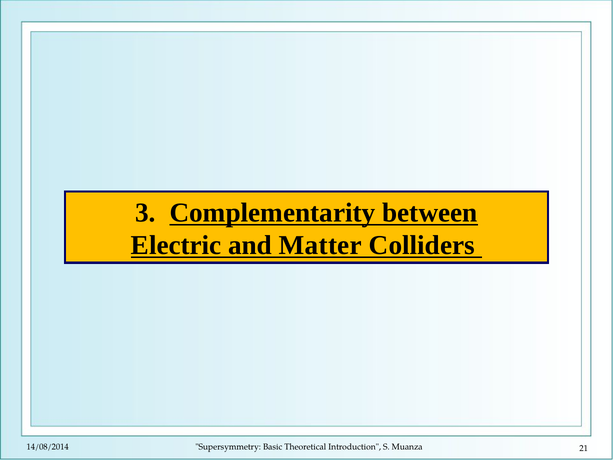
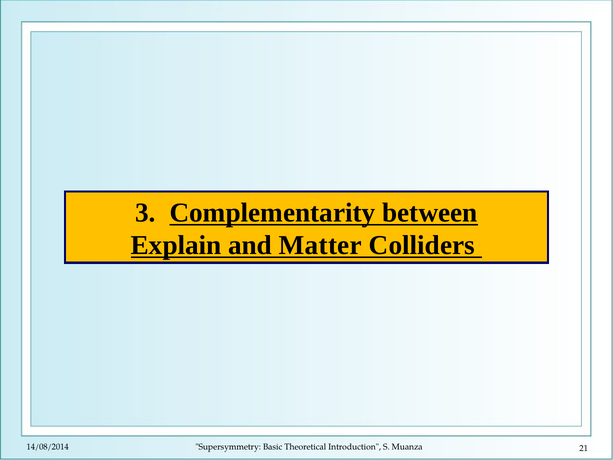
Electric: Electric -> Explain (176, 245)
